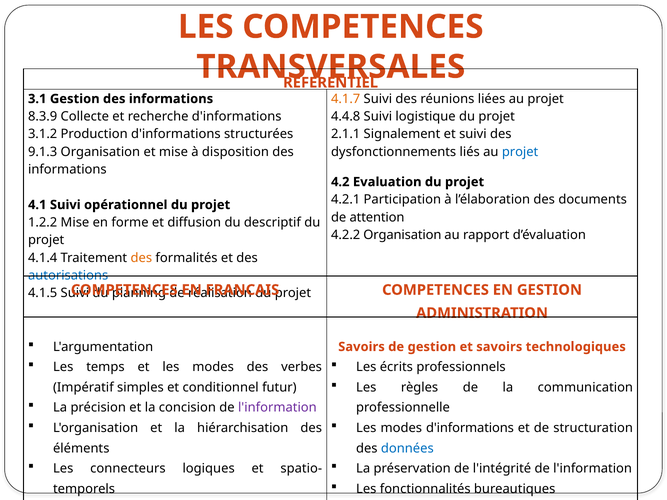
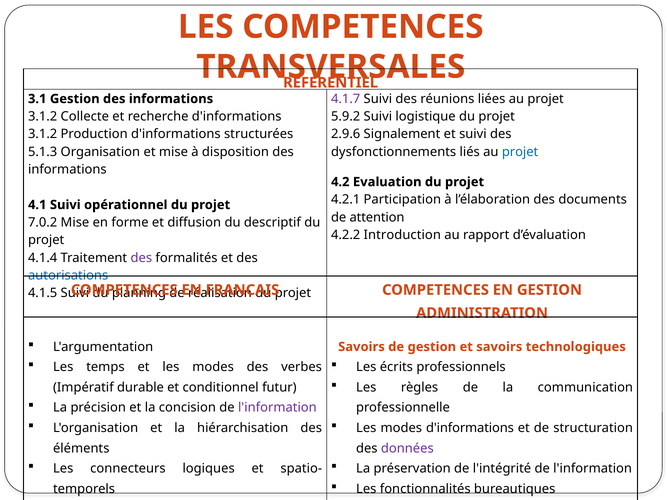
4.1.7 colour: orange -> purple (346, 99)
8.3.9: 8.3.9 -> 3.1.2 (43, 117)
4.4.8: 4.4.8 -> 5.9.2 (346, 117)
2.1.1: 2.1.1 -> 2.9.6 (346, 134)
9.1.3: 9.1.3 -> 5.1.3 (43, 152)
1.2.2: 1.2.2 -> 7.0.2 (43, 223)
4.2.2 Organisation: Organisation -> Introduction (402, 235)
des colour: orange -> purple (141, 258)
simples: simples -> durable (140, 388)
données colour: blue -> purple (407, 448)
